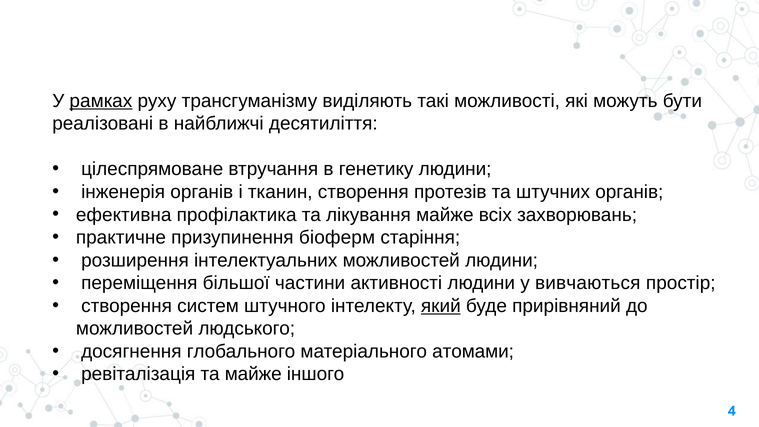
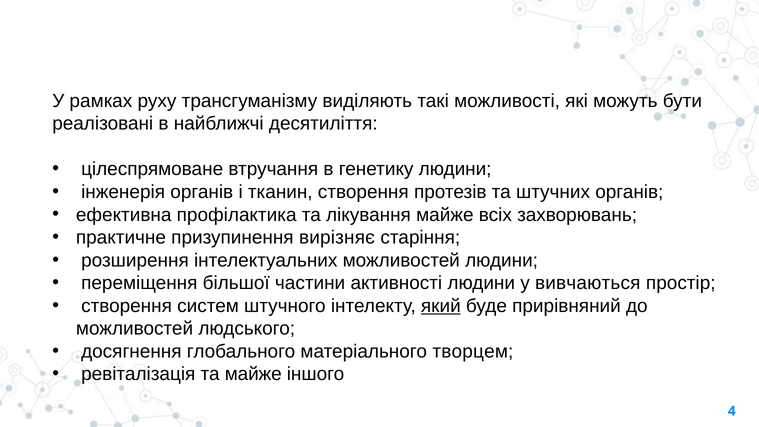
рамках underline: present -> none (101, 101)
біоферм: біоферм -> вирізняє (337, 237)
атомами: атомами -> творцем (473, 351)
